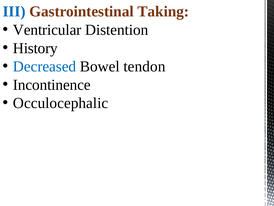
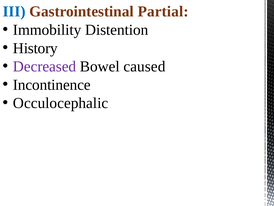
Taking: Taking -> Partial (163, 12)
Ventricular: Ventricular -> Immobility (47, 30)
Decreased colour: blue -> purple (45, 66)
tendon: tendon -> caused (144, 66)
